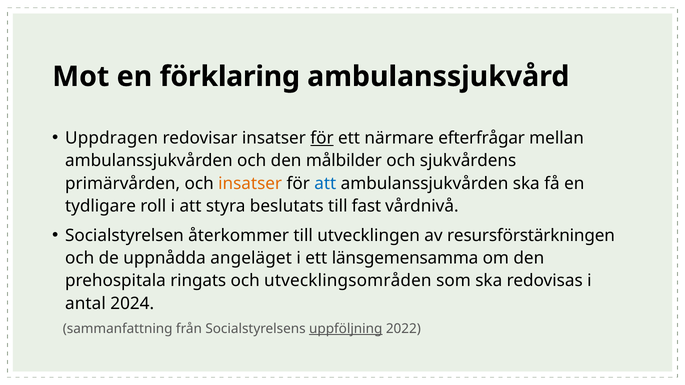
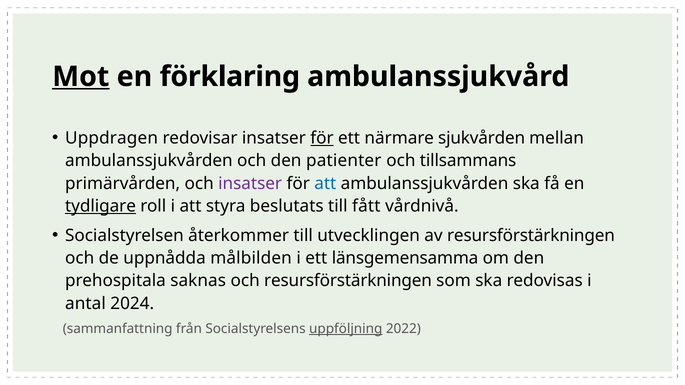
Mot underline: none -> present (81, 77)
efterfrågar: efterfrågar -> sjukvården (482, 138)
målbilder: målbilder -> patienter (344, 161)
sjukvårdens: sjukvårdens -> tillsammans (468, 161)
insatser colour: orange -> purple (250, 184)
tydligare underline: none -> present (100, 206)
fast: fast -> fått (366, 206)
angeläget: angeläget -> målbilden (251, 258)
ringats: ringats -> saknas (198, 281)
och utvecklingsområden: utvecklingsområden -> resursförstärkningen (348, 281)
